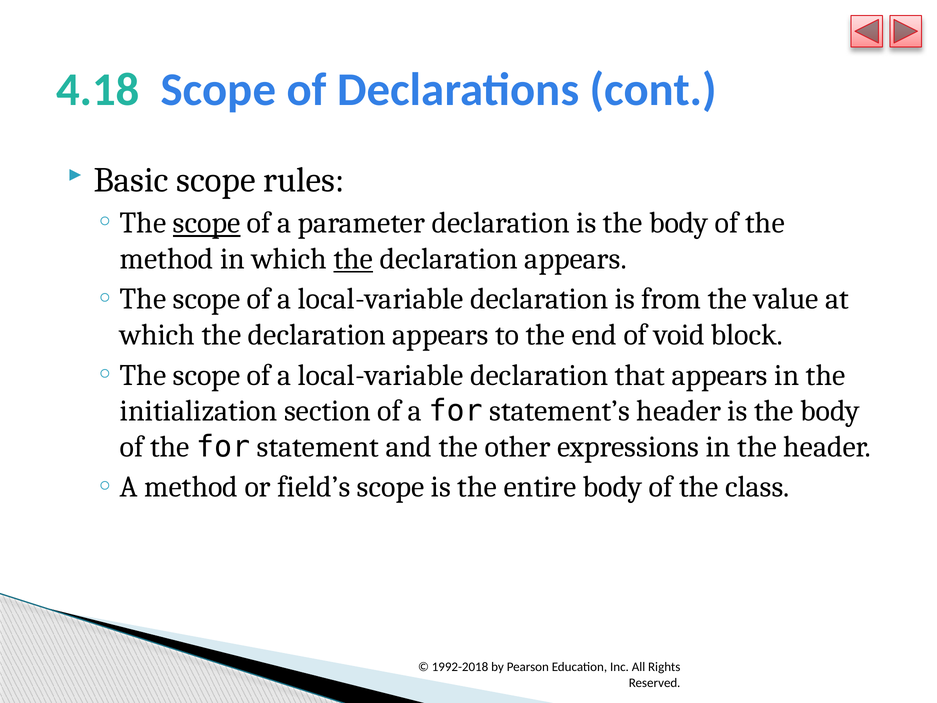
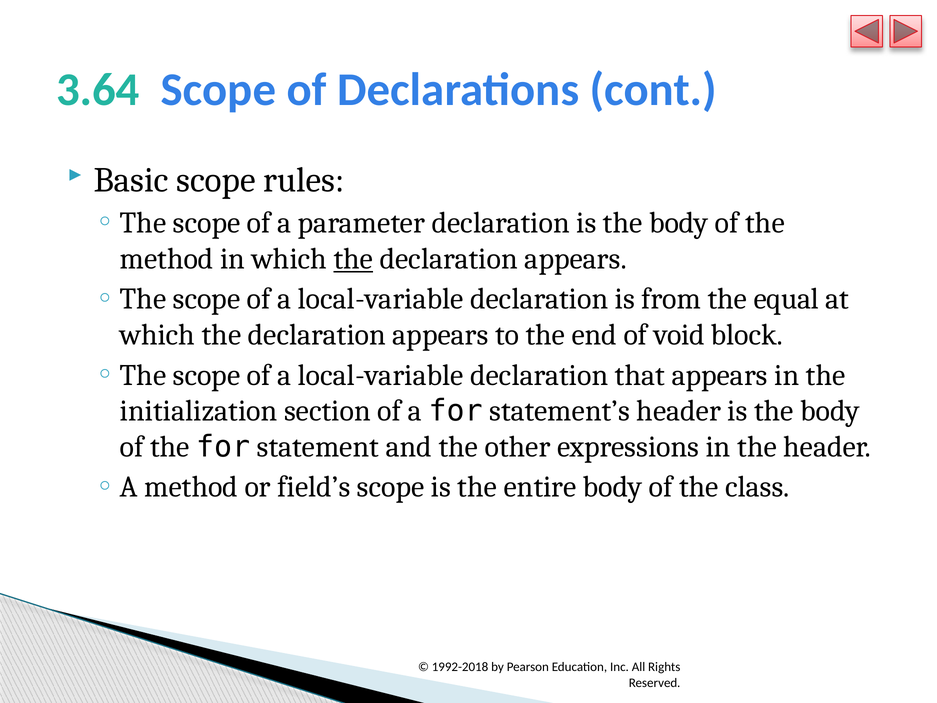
4.18: 4.18 -> 3.64 (98, 90)
scope underline: present -> none (207, 223)
value: value -> equal (786, 299)
